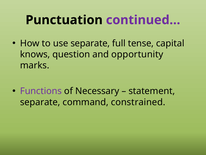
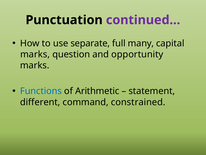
tense: tense -> many (141, 43)
knows: knows -> marks (35, 54)
Functions colour: purple -> blue (41, 91)
Necessary: Necessary -> Arithmetic (97, 91)
separate: separate -> different (40, 102)
